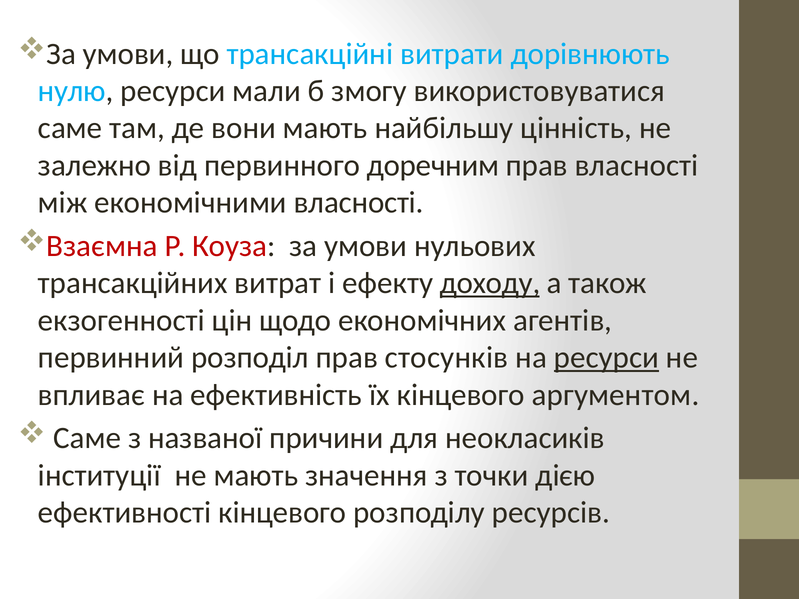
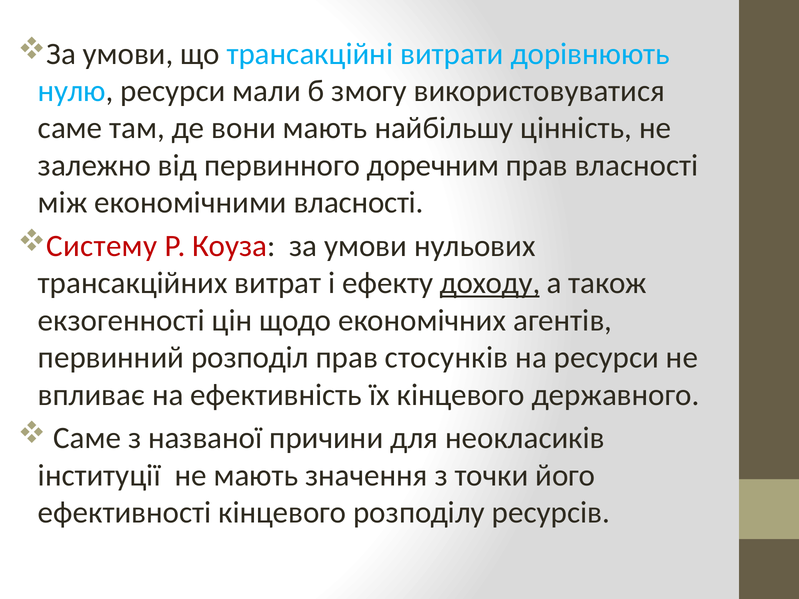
Взаємна: Взаємна -> Систему (102, 246)
ресурси underline: present -> none (606, 358)
аргументом: аргументом -> державного (616, 395)
дією: дією -> його (565, 476)
